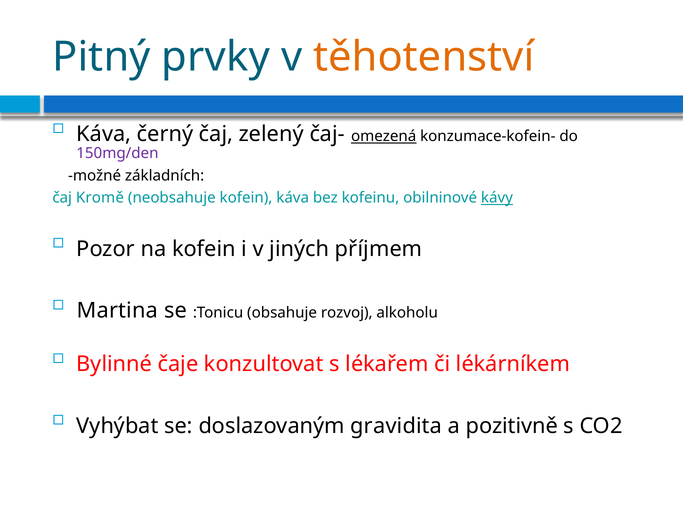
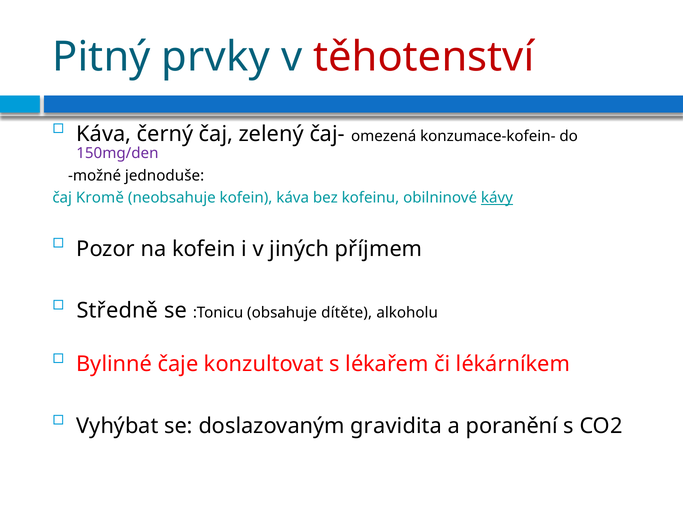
těhotenství colour: orange -> red (424, 57)
omezená underline: present -> none (384, 136)
základních: základních -> jednoduše (165, 176)
Martina: Martina -> Středně (117, 311)
rozvoj: rozvoj -> dítěte (347, 313)
pozitivně: pozitivně -> poranění (512, 426)
